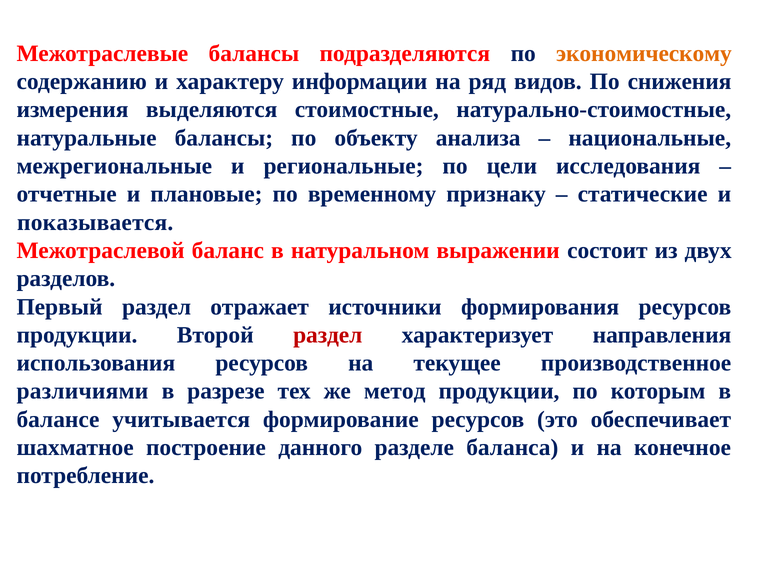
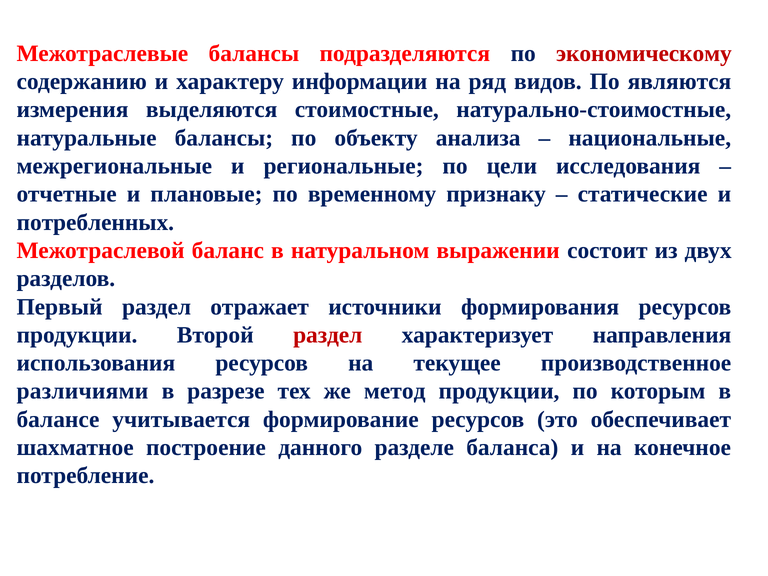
экономическому colour: orange -> red (644, 53)
снижения: снижения -> являются (679, 82)
показывается: показывается -> потребленных (95, 222)
